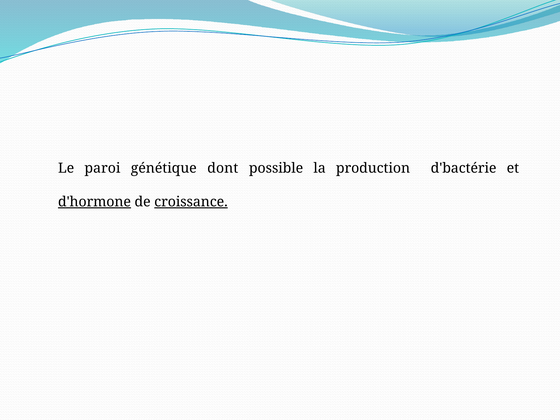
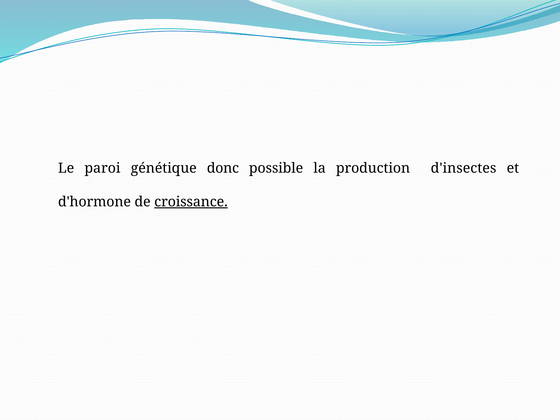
dont: dont -> donc (223, 168)
d'bactérie: d'bactérie -> d'insectes (464, 168)
d'hormone underline: present -> none (94, 202)
